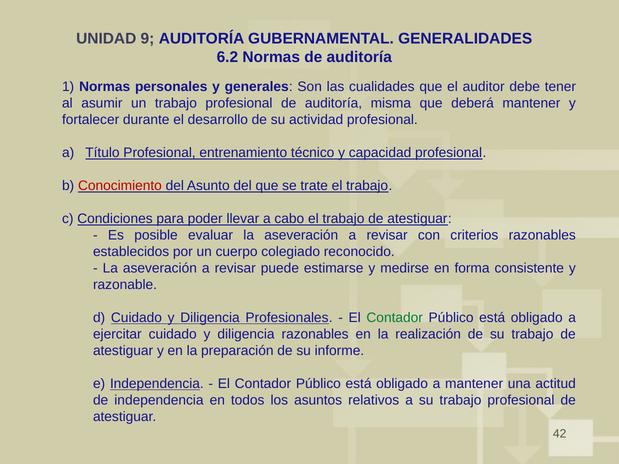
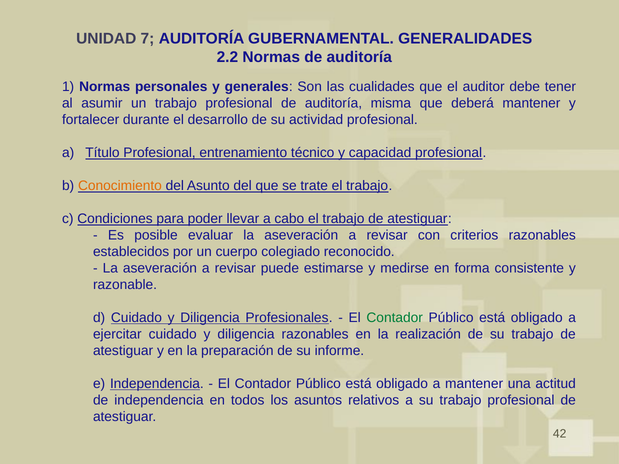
9: 9 -> 7 (147, 39)
6.2: 6.2 -> 2.2 (227, 57)
Conocimiento colour: red -> orange (120, 186)
